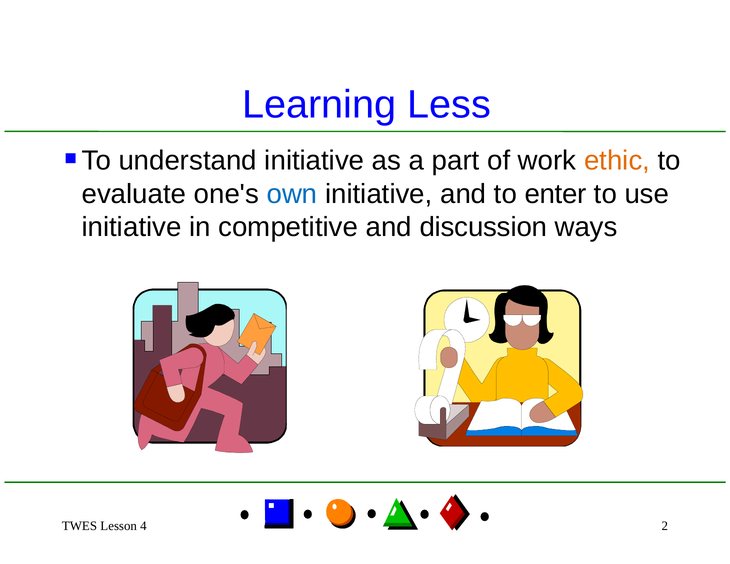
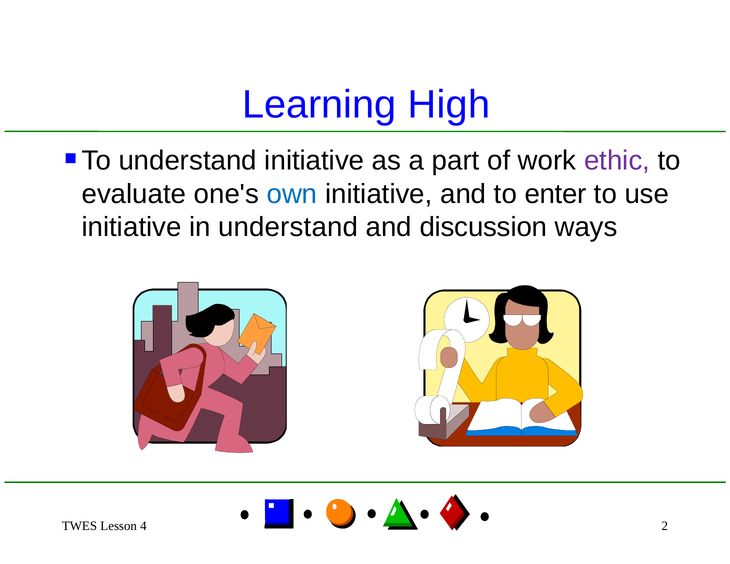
Less: Less -> High (449, 105)
ethic colour: orange -> purple (617, 161)
in competitive: competitive -> understand (288, 227)
